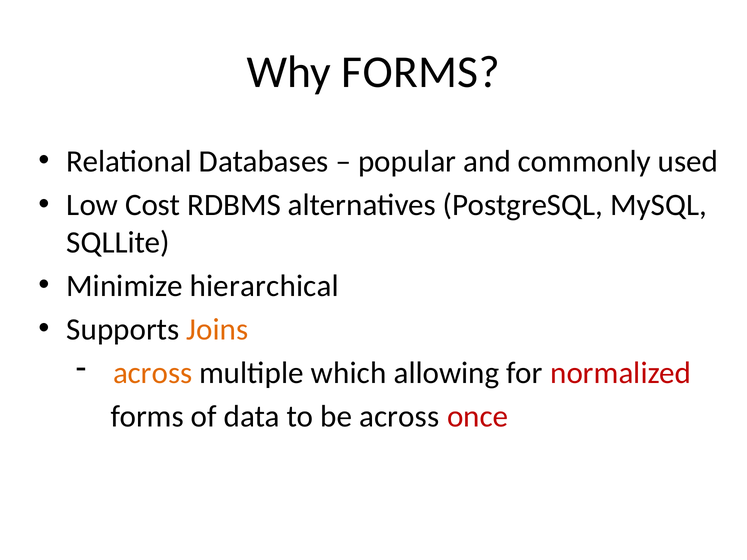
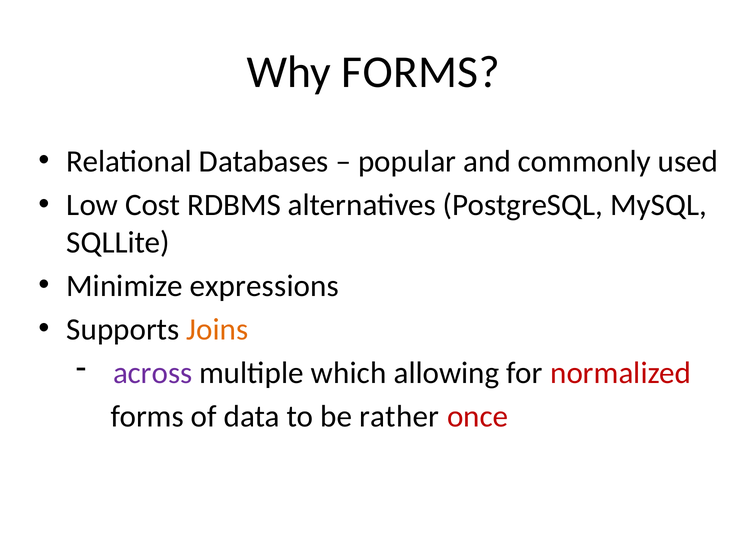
hierarchical: hierarchical -> expressions (264, 286)
across colour: orange -> purple (153, 373)
be across: across -> rather (399, 417)
